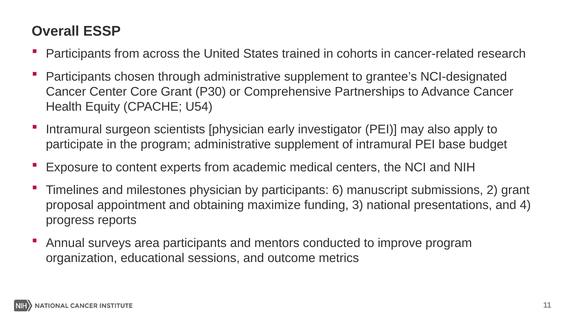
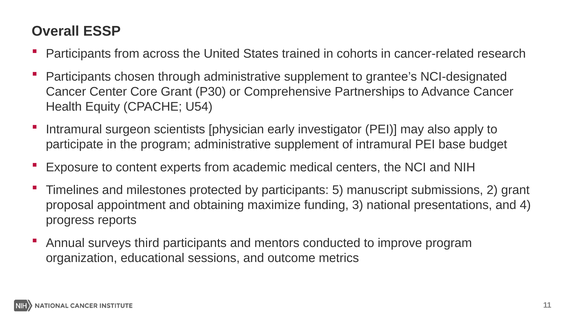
milestones physician: physician -> protected (215, 190)
6: 6 -> 5 (338, 190)
area: area -> third (147, 243)
